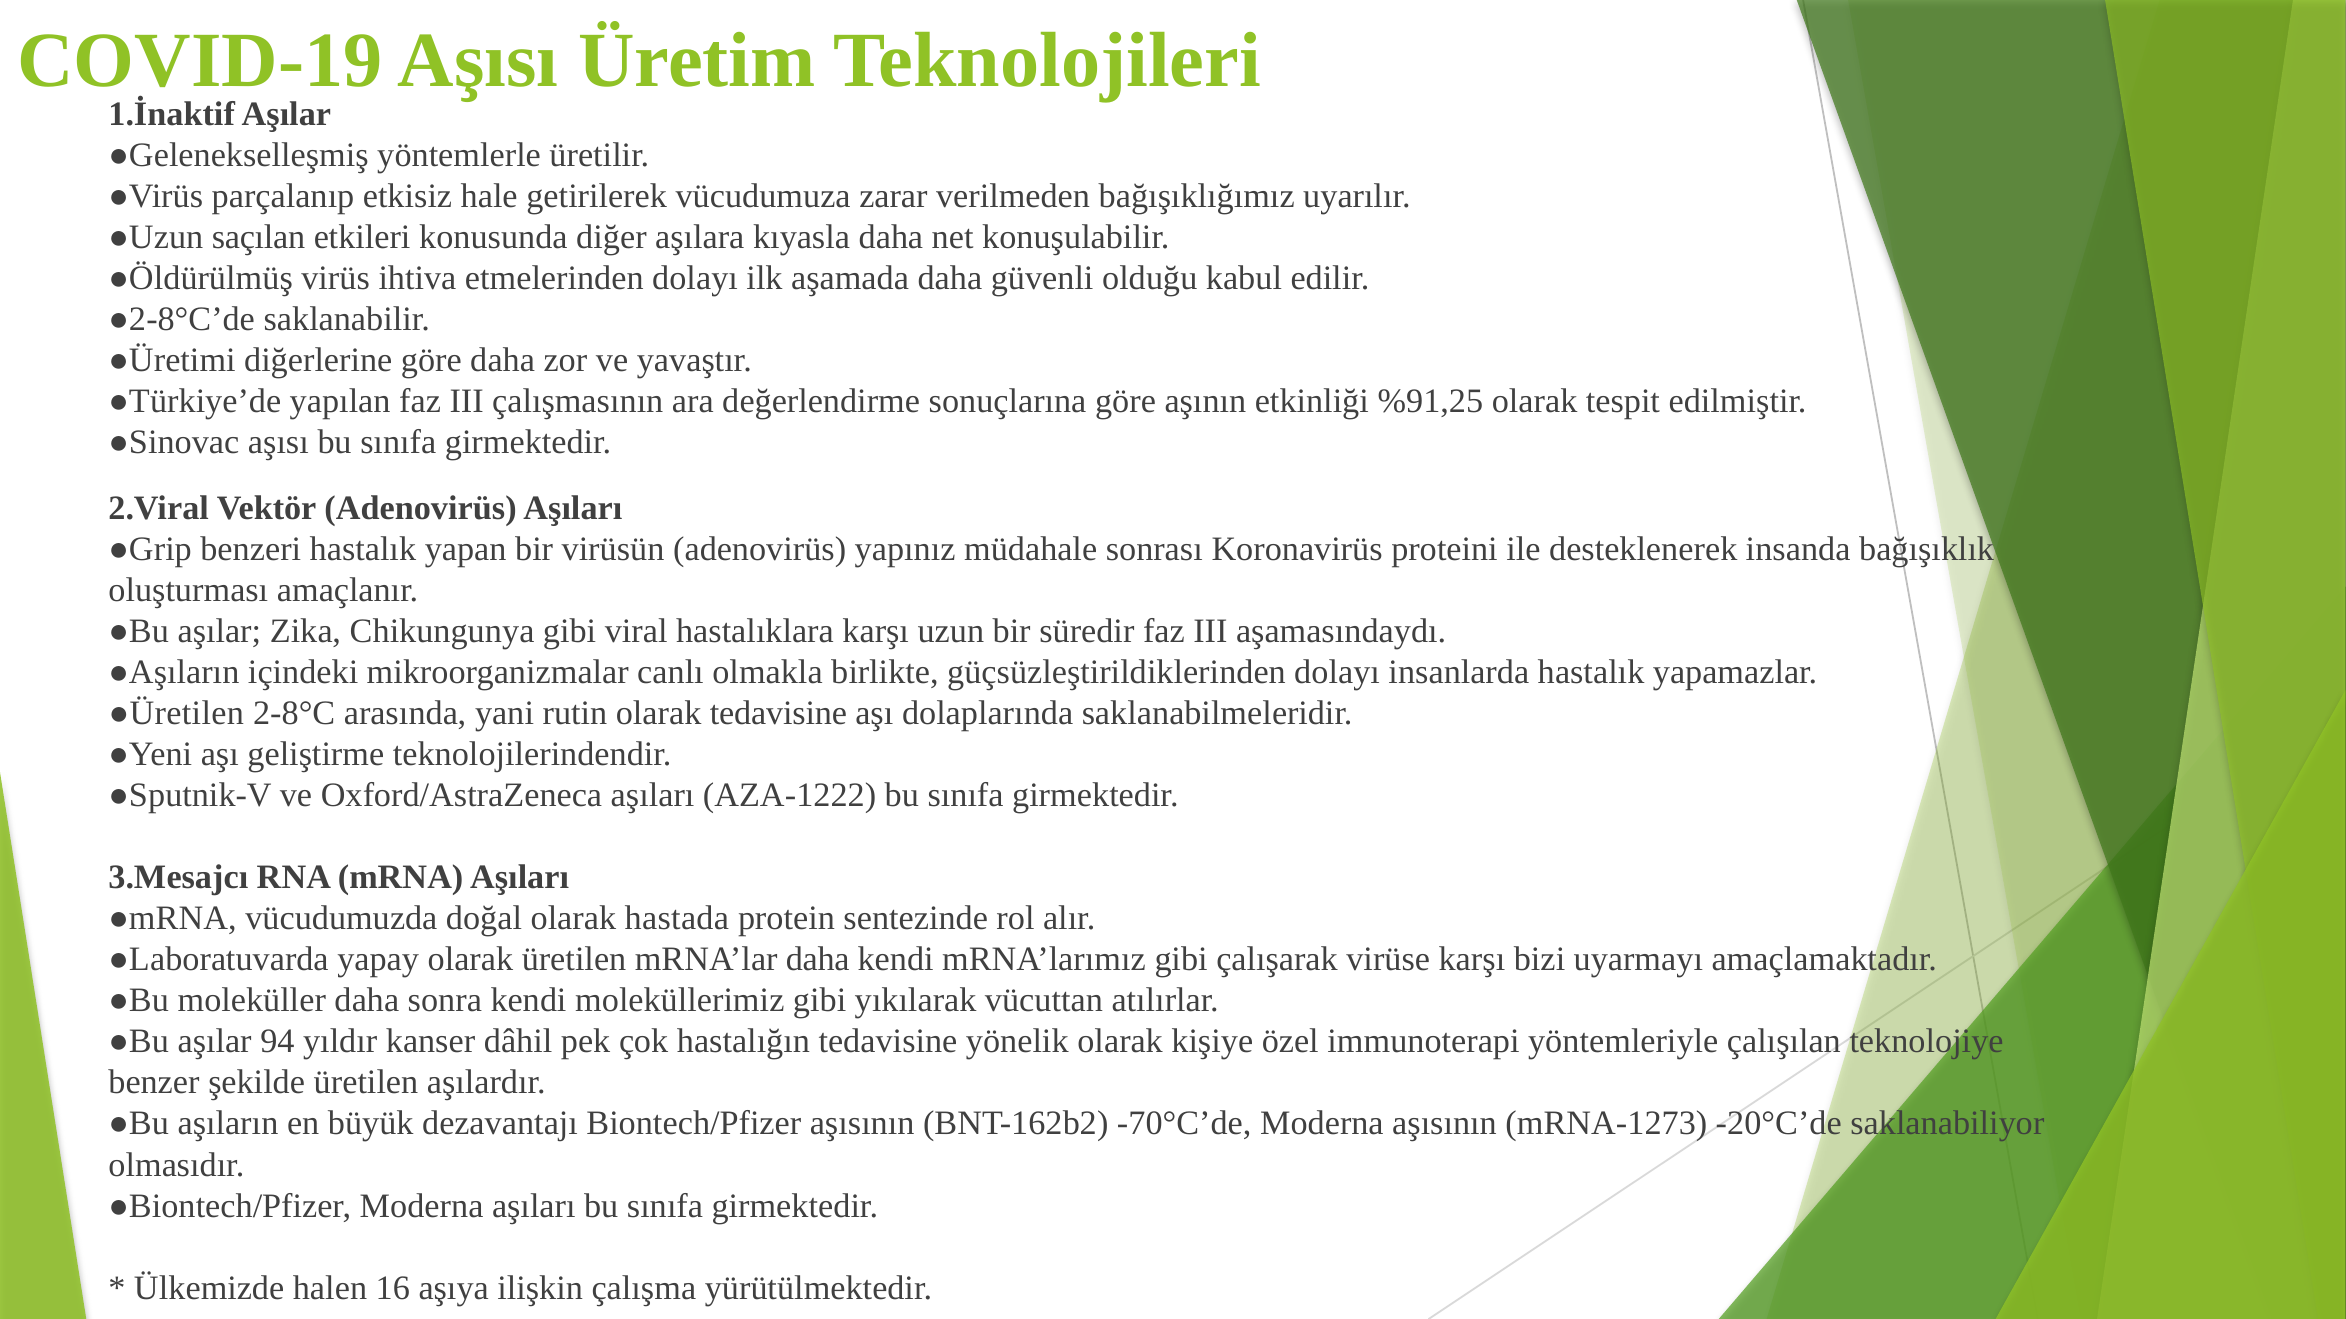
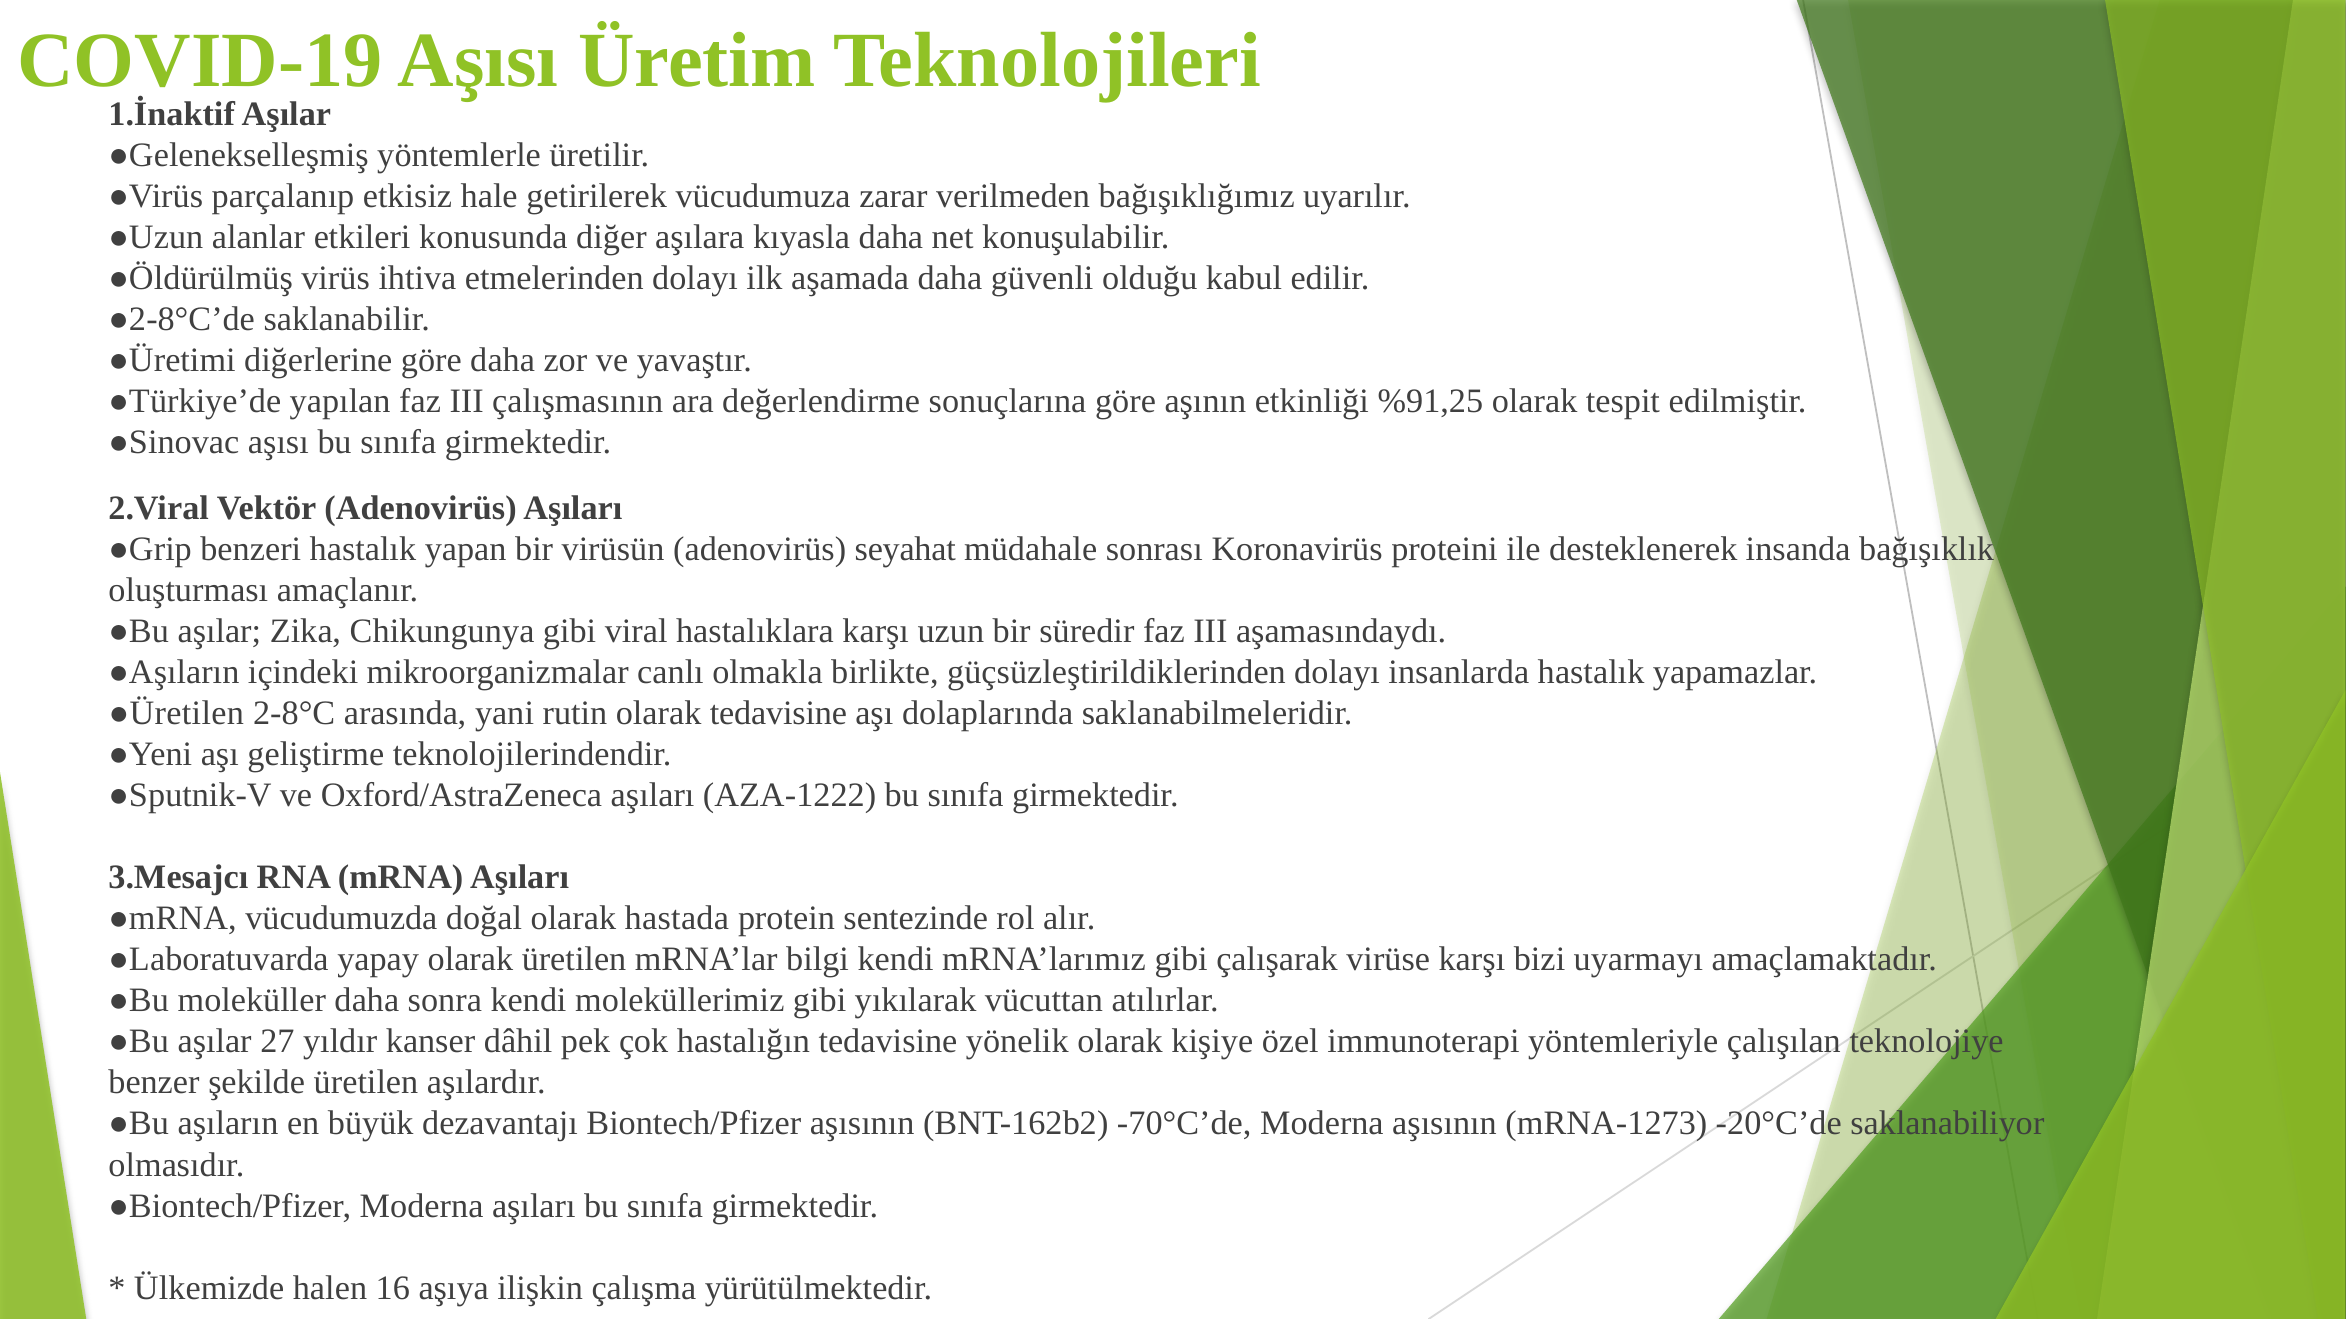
saçılan: saçılan -> alanlar (258, 237)
yapınız: yapınız -> seyahat (905, 549)
mRNA’lar daha: daha -> bilgi (818, 960)
94: 94 -> 27 (277, 1042)
